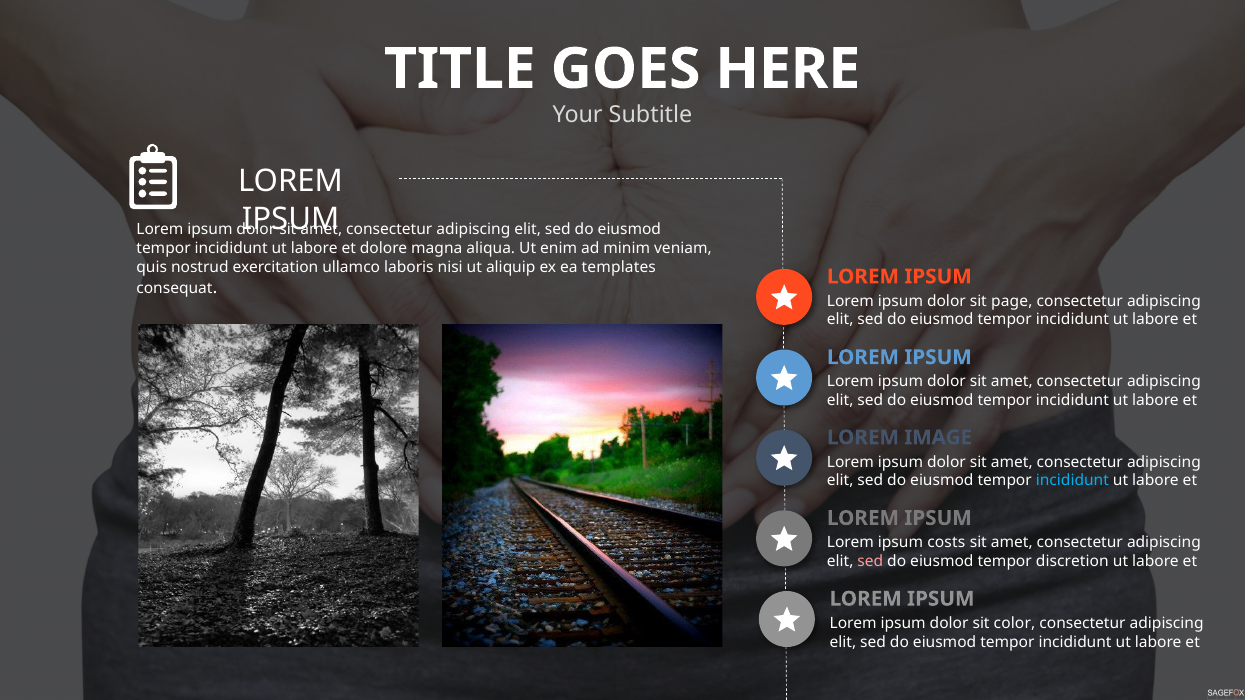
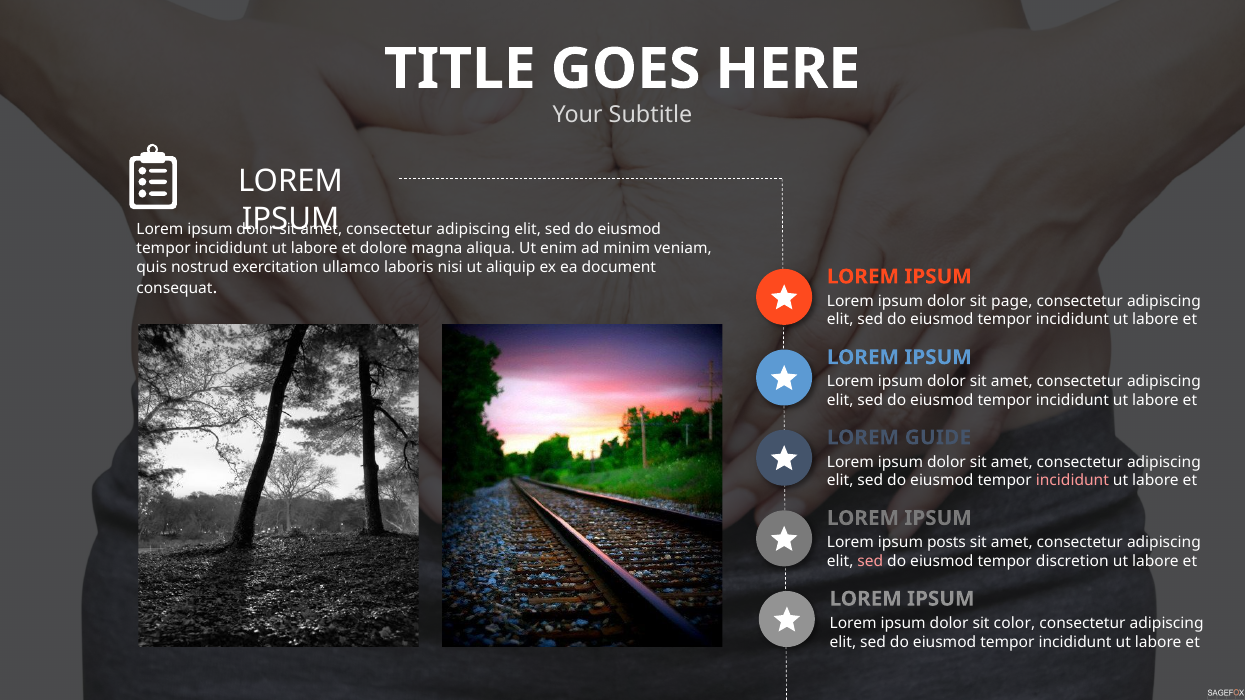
templates: templates -> document (619, 267)
IMAGE: IMAGE -> GUIDE (938, 438)
incididunt colour: light blue -> pink (1072, 481)
costs: costs -> posts (946, 543)
